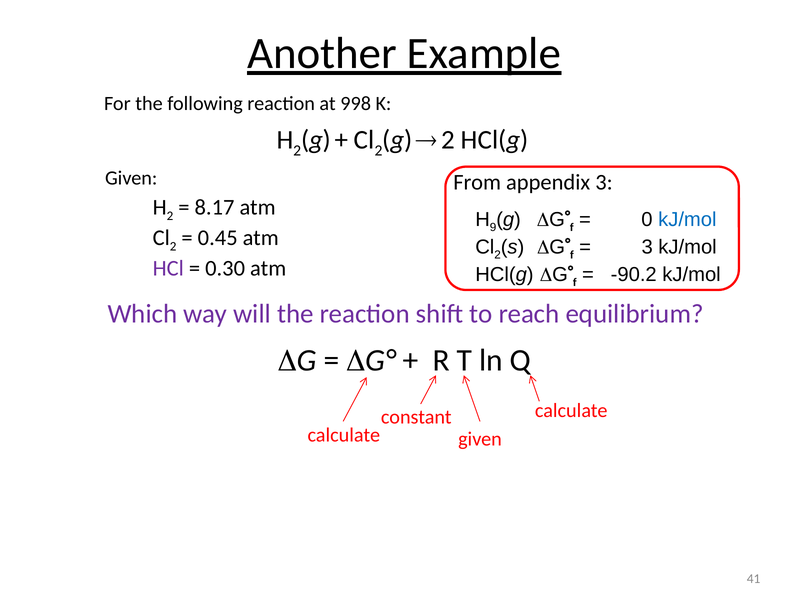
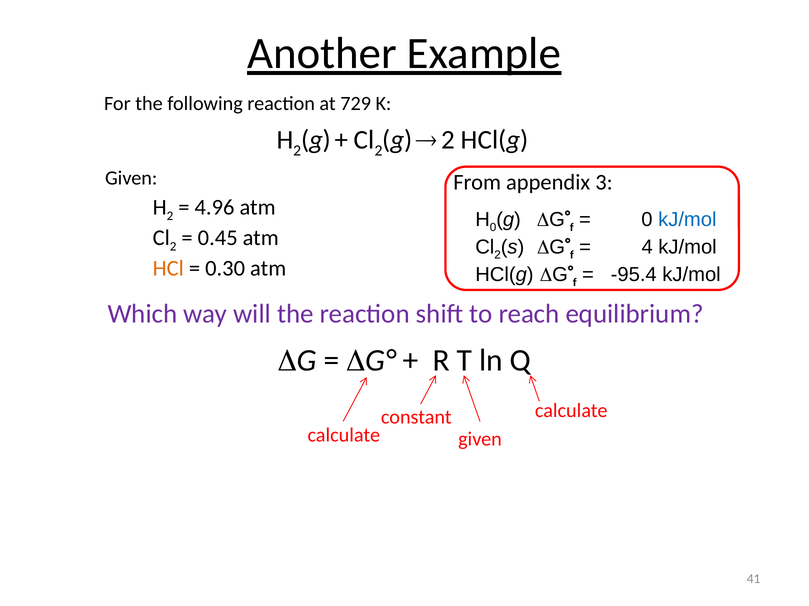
998: 998 -> 729 (356, 104)
8.17: 8.17 -> 4.96 (215, 208)
9: 9 -> 0 (493, 228)
3: 3 -> 4 (647, 247)
HCl colour: purple -> orange (168, 269)
-90.2: -90.2 -> -95.4 (634, 275)
